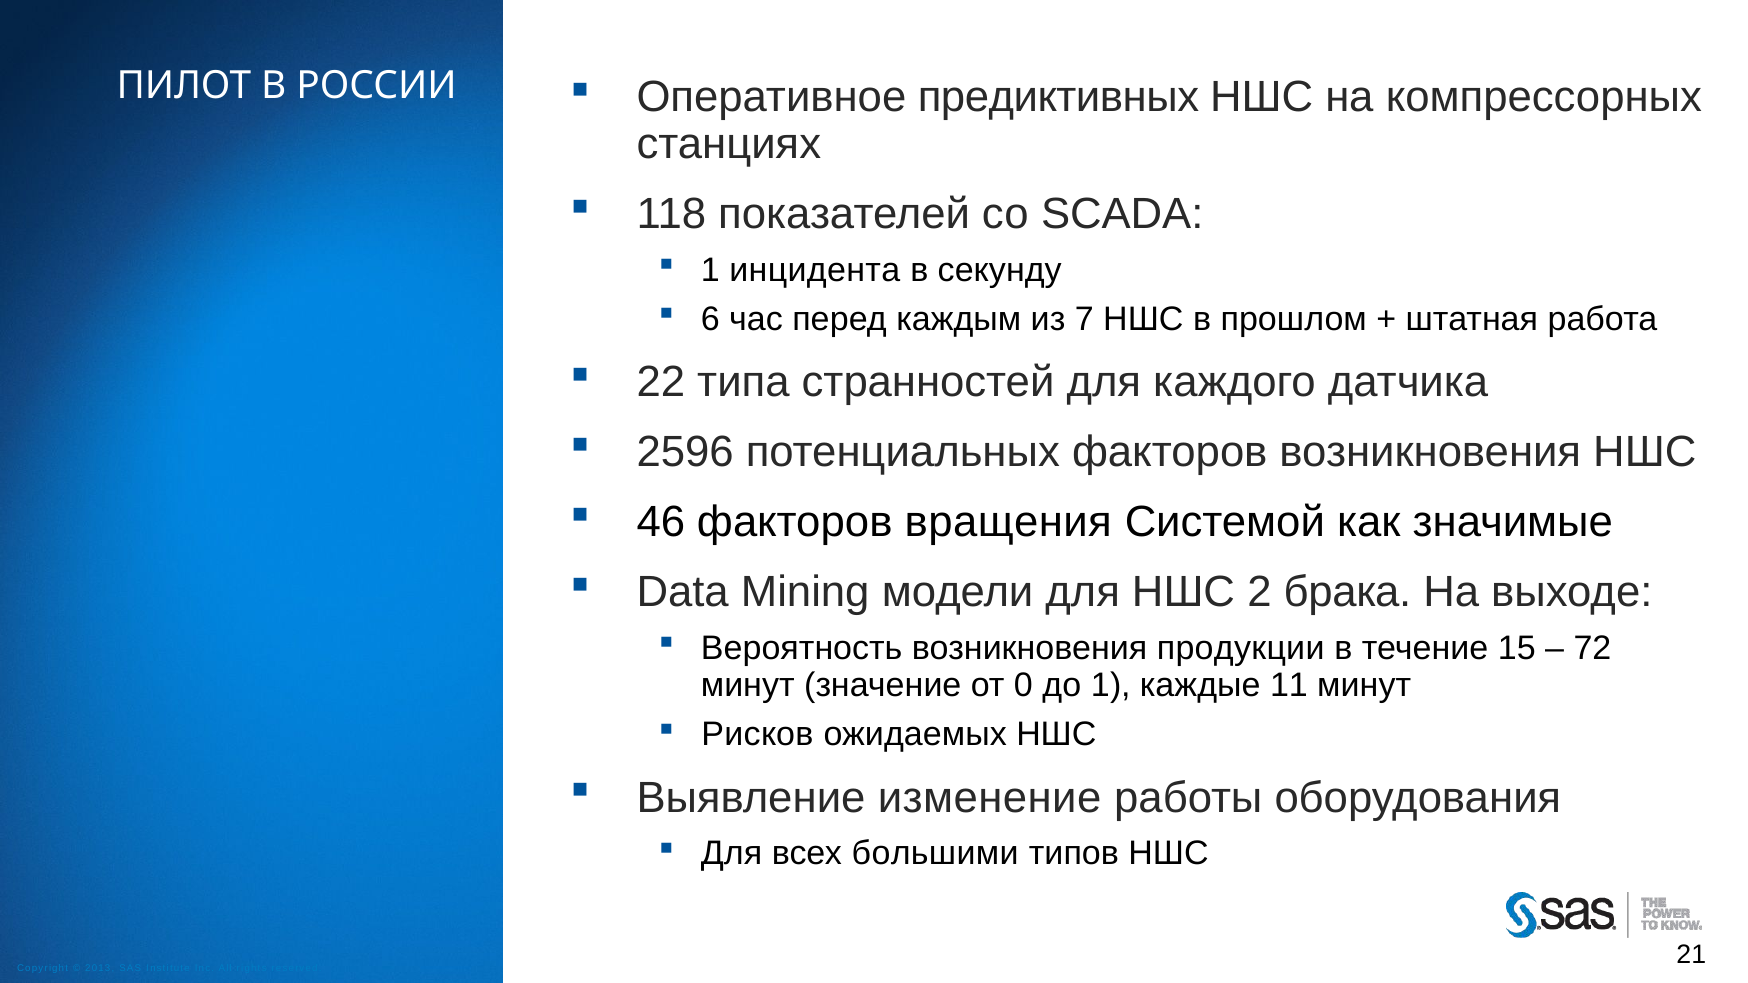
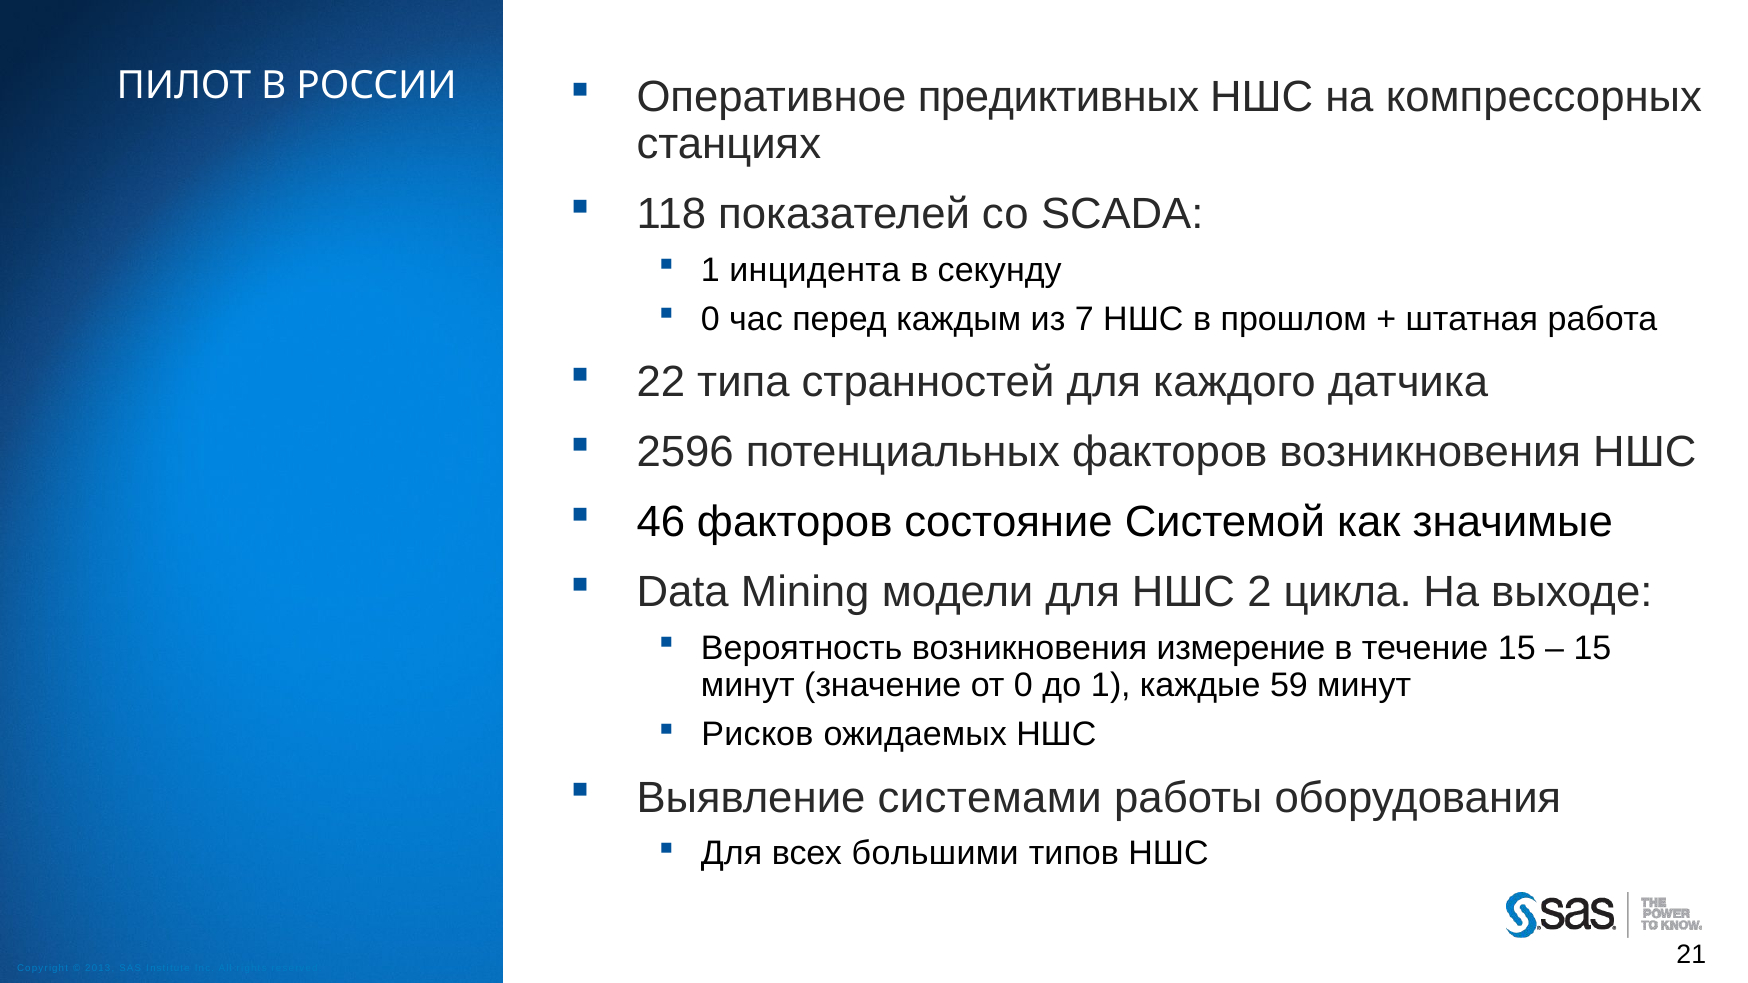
6: 6 -> 0 (710, 319)
вращения: вращения -> состояние (1009, 522)
брака: брака -> цикла (1348, 592)
продукции: продукции -> измерение (1241, 648)
72: 72 -> 15 (1592, 648)
11: 11 -> 59 (1289, 686)
изменение: изменение -> системами (990, 798)
